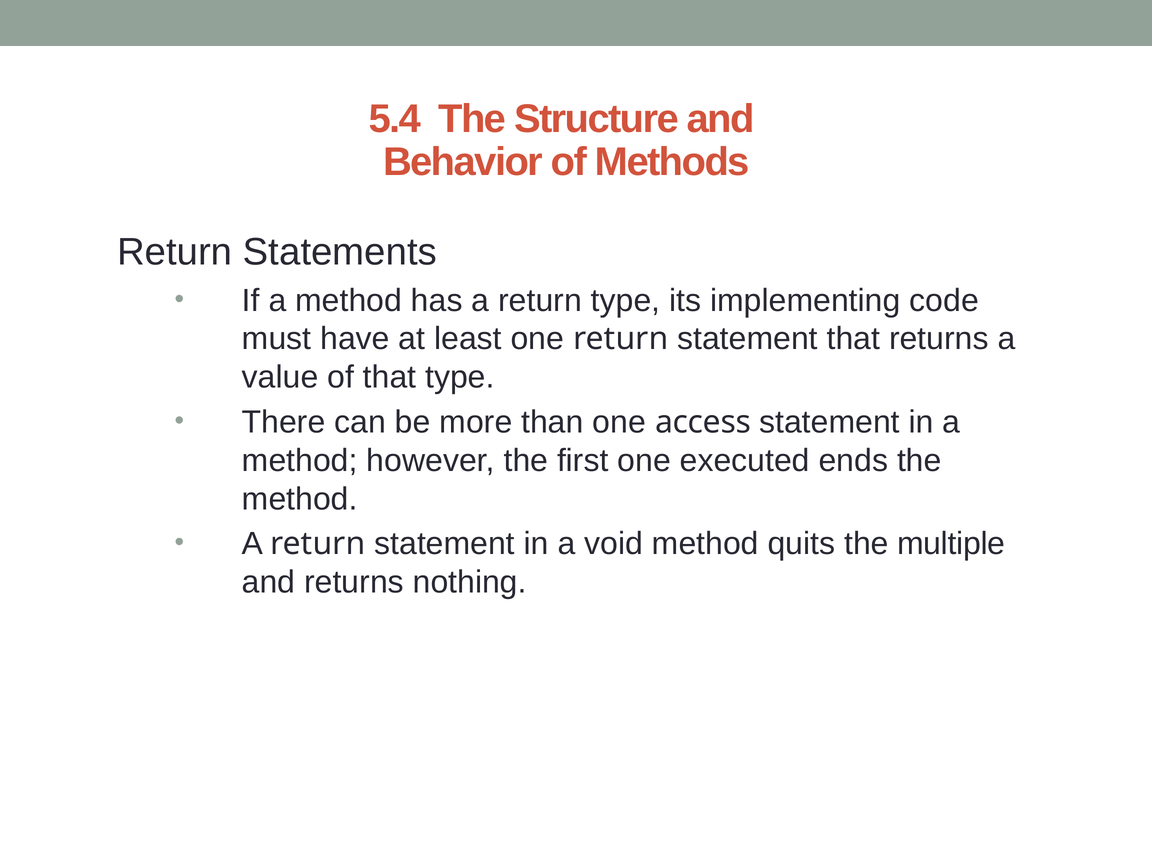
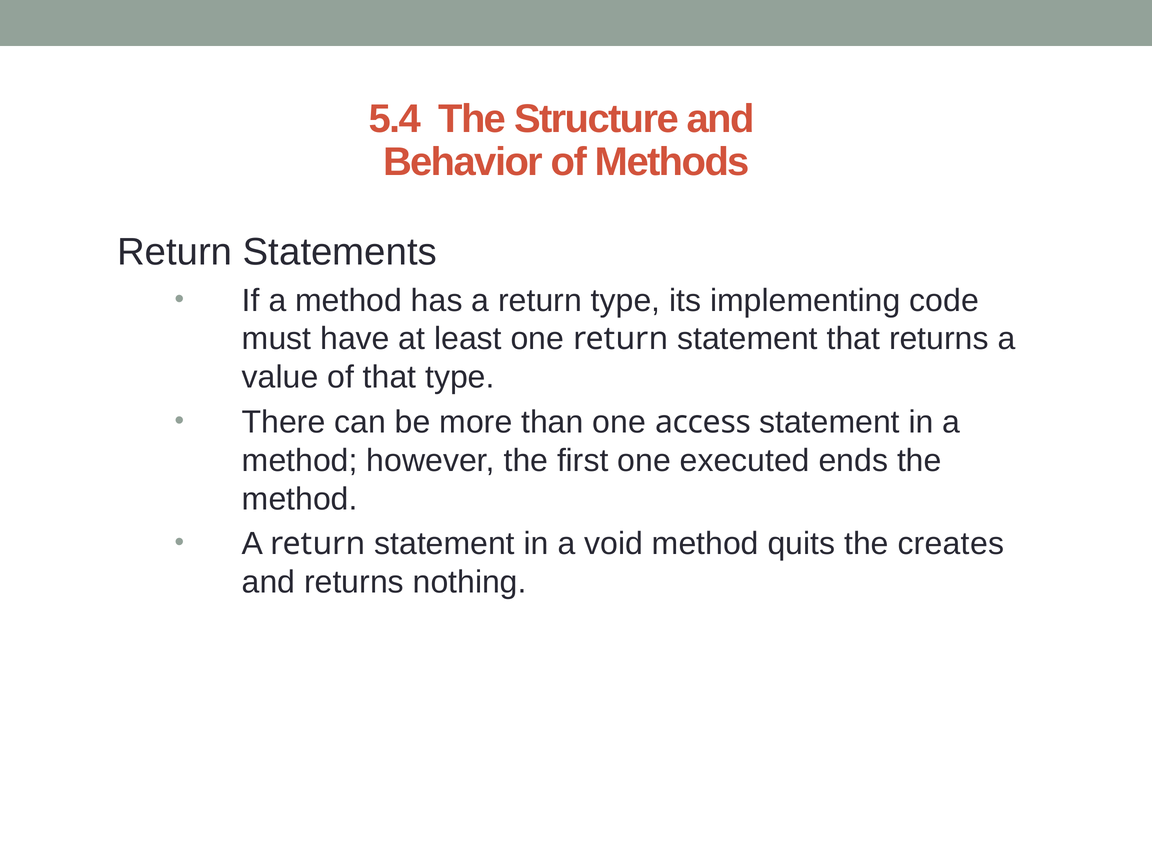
multiple: multiple -> creates (951, 544)
